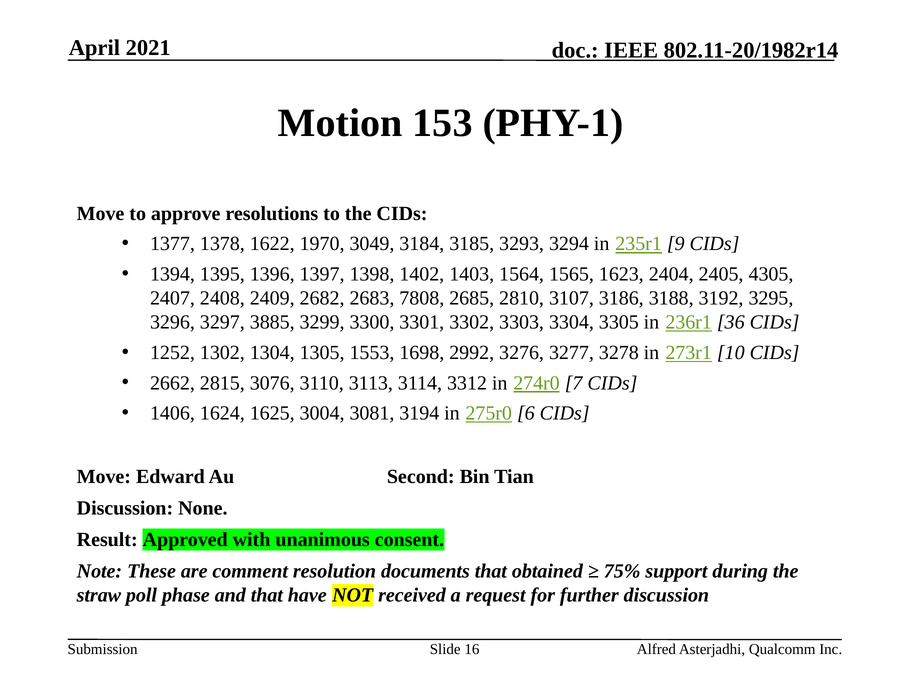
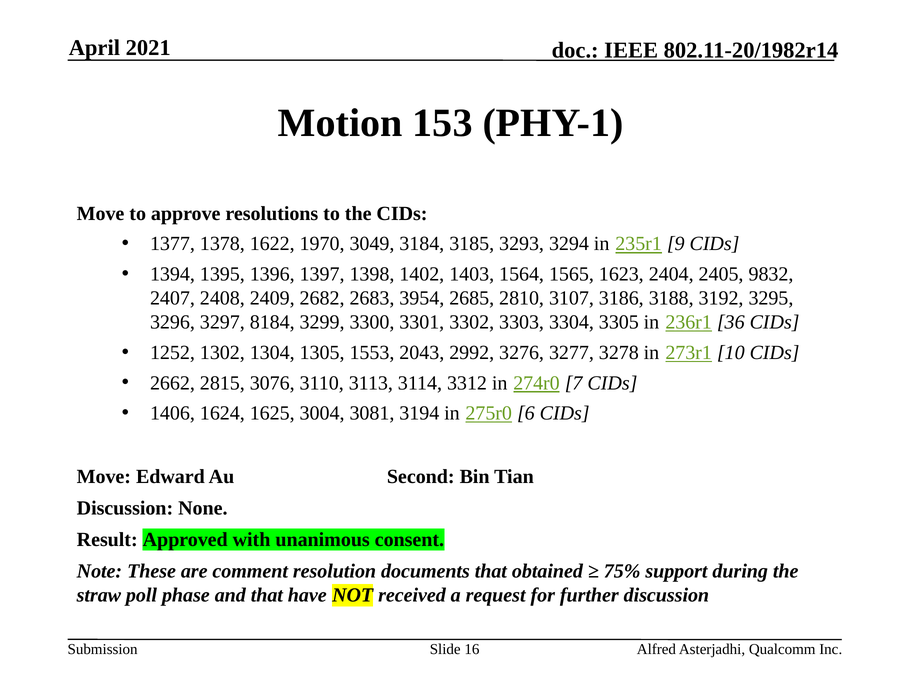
4305: 4305 -> 9832 (771, 274)
7808: 7808 -> 3954 (422, 298)
3885: 3885 -> 8184 (272, 322)
1698: 1698 -> 2043 (422, 352)
